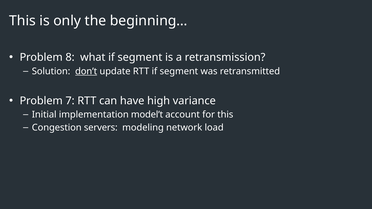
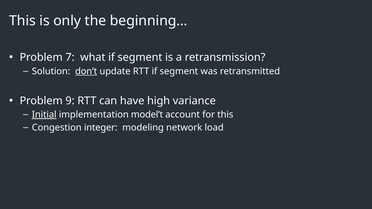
8: 8 -> 7 (70, 57)
7: 7 -> 9 (70, 101)
Initial underline: none -> present (44, 115)
servers: servers -> integer (101, 128)
